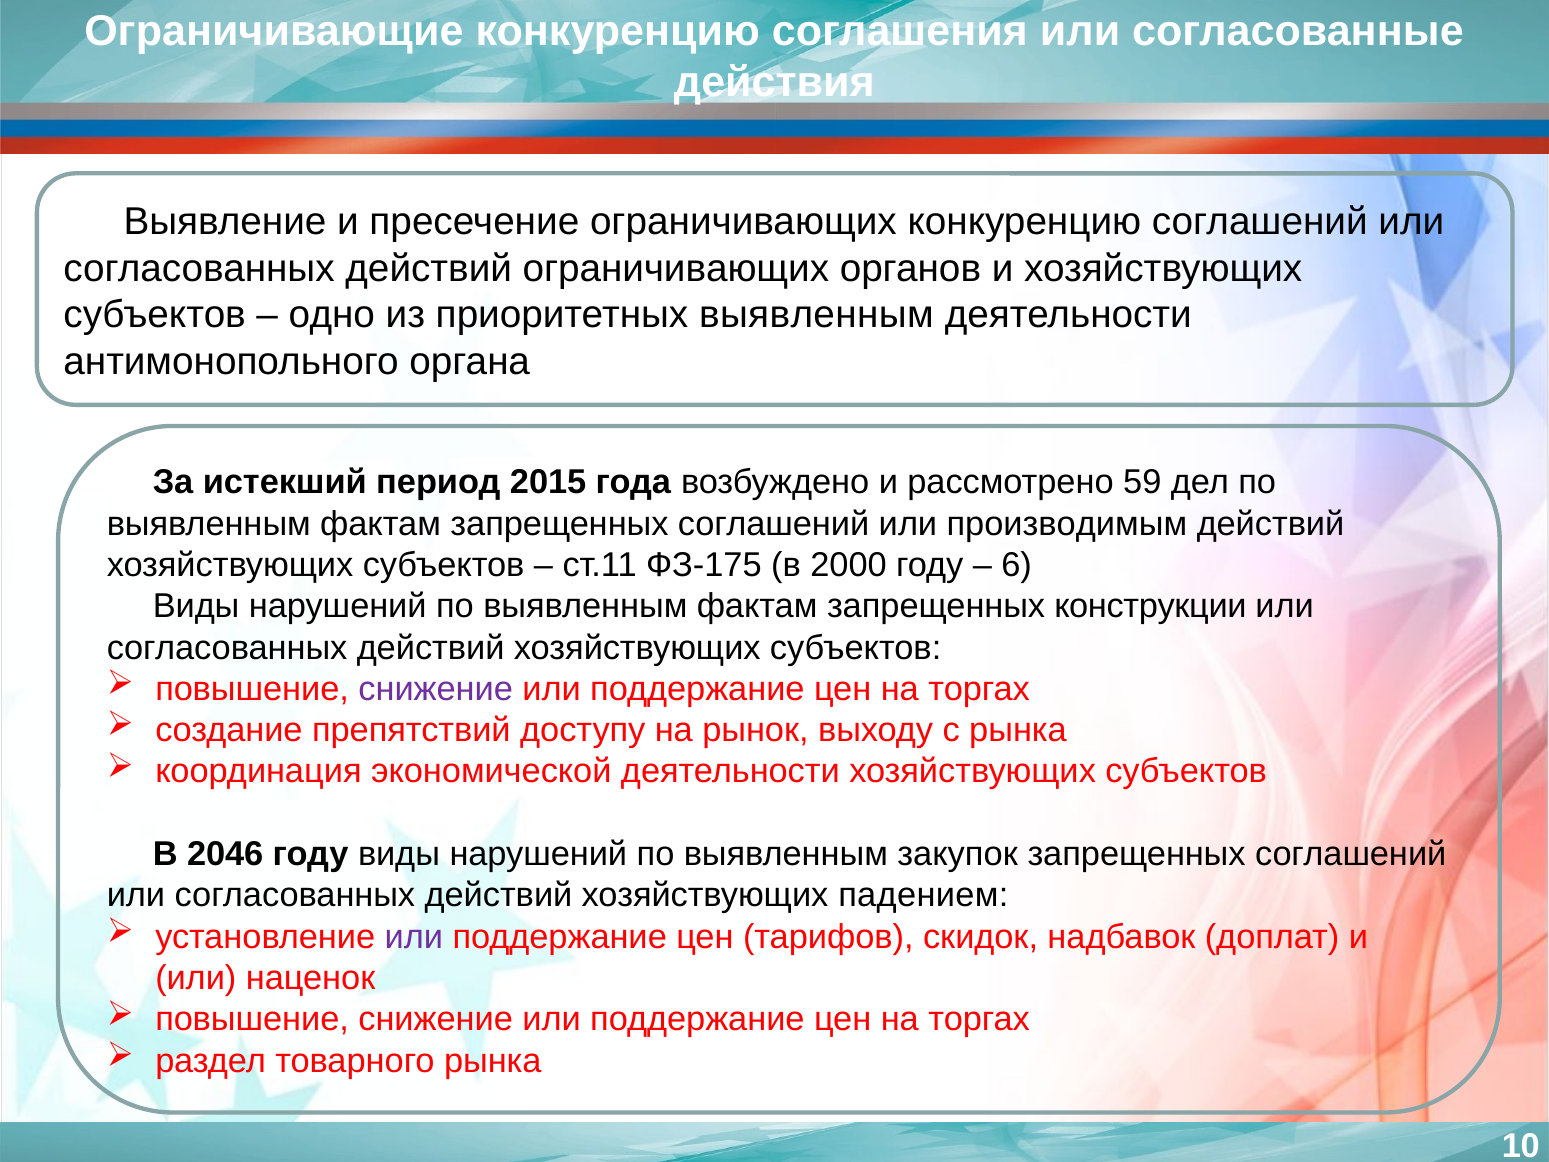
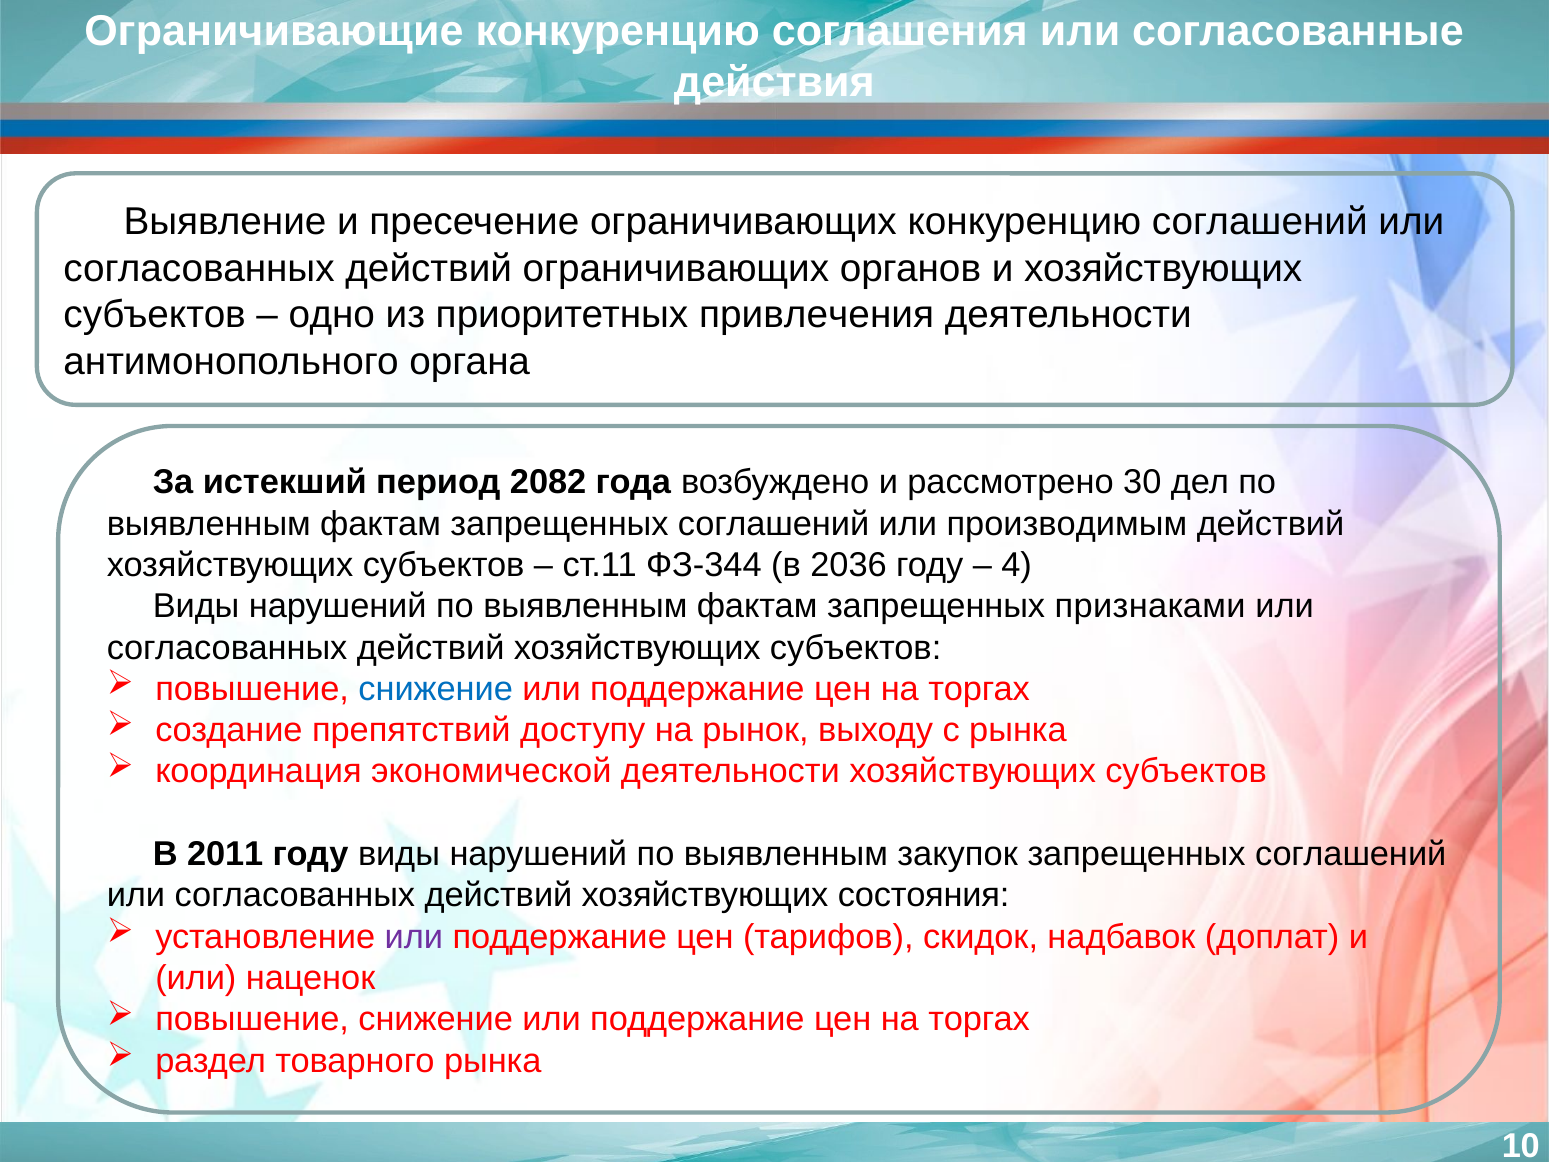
приоритетных выявленным: выявленным -> привлечения (817, 315)
2015: 2015 -> 2082 (548, 482)
59: 59 -> 30 (1142, 482)
ФЗ-175: ФЗ-175 -> ФЗ-344 (704, 565)
2000: 2000 -> 2036 (849, 565)
6: 6 -> 4 (1017, 565)
конструкции: конструкции -> признаками (1150, 606)
снижение colour: purple -> blue (436, 689)
2046: 2046 -> 2011 (225, 854)
падением: падением -> состояния (924, 895)
